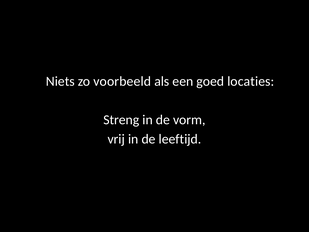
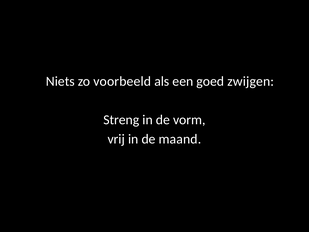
locaties: locaties -> zwijgen (251, 81)
leeftijd: leeftijd -> maand (180, 139)
